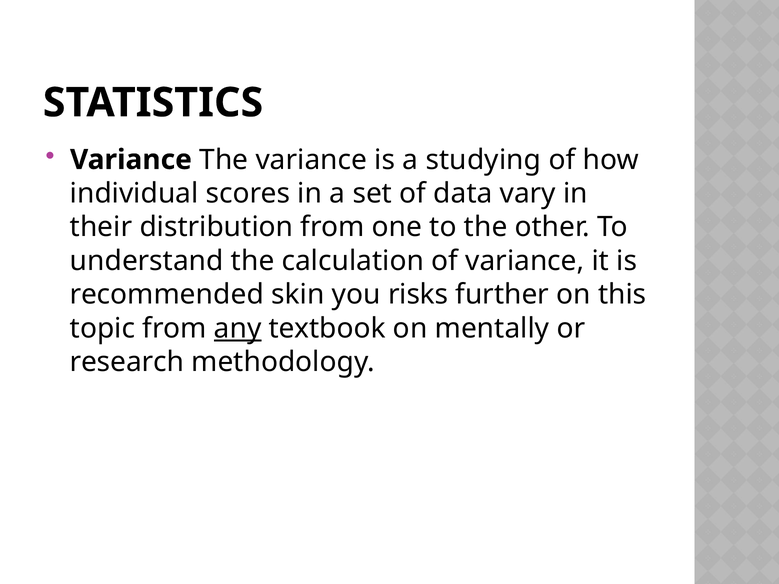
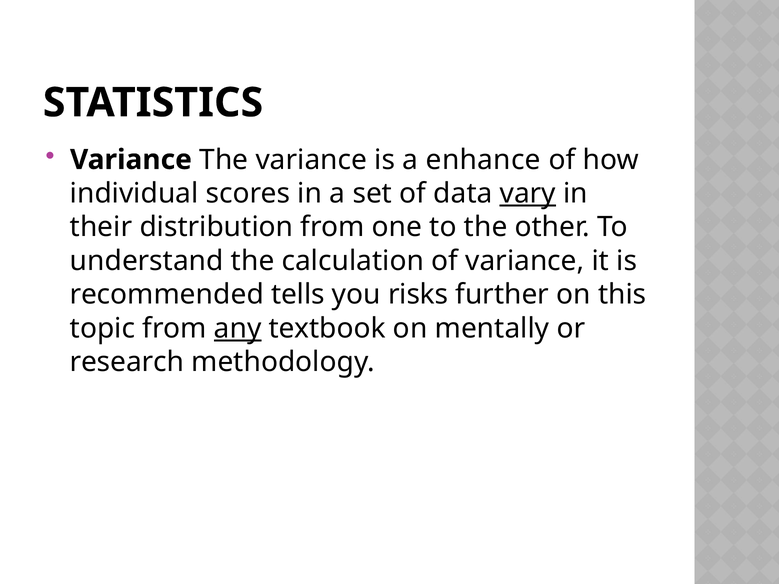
studying: studying -> enhance (483, 160)
vary underline: none -> present (528, 194)
skin: skin -> tells (298, 295)
